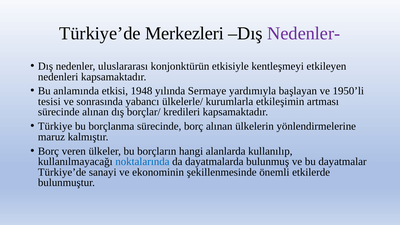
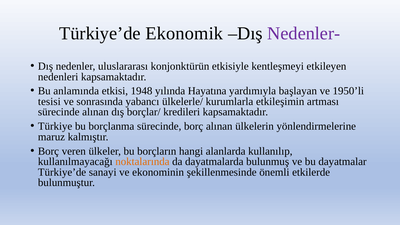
Merkezleri: Merkezleri -> Ekonomik (184, 34)
Sermaye: Sermaye -> Hayatına (207, 91)
noktalarında colour: blue -> orange (142, 162)
